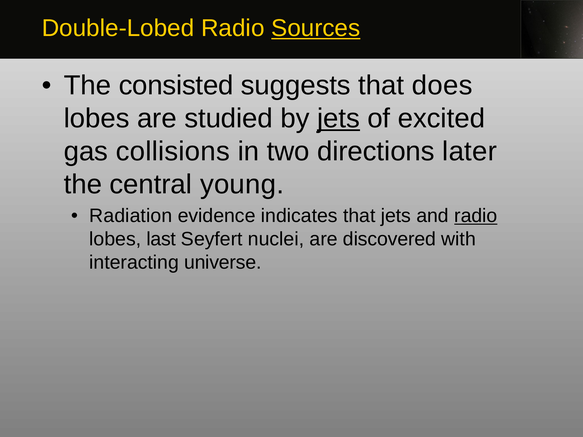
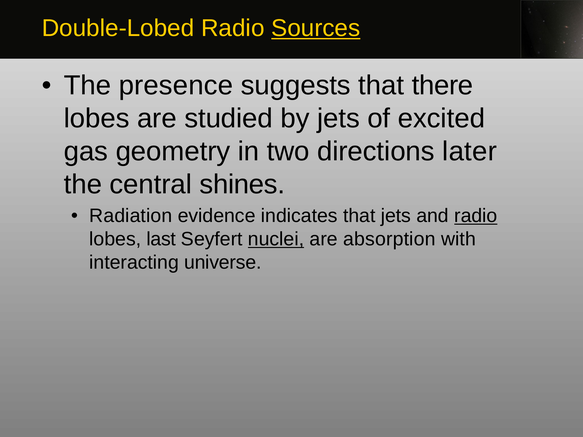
consisted: consisted -> presence (176, 85)
does: does -> there (442, 85)
jets underline: present -> none (338, 118)
collisions: collisions -> geometry (173, 151)
young: young -> shines (242, 185)
nuclei underline: none -> present (276, 239)
discovered: discovered -> absorption (389, 239)
